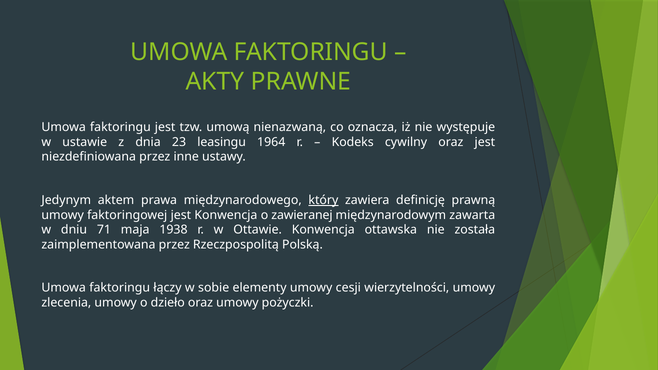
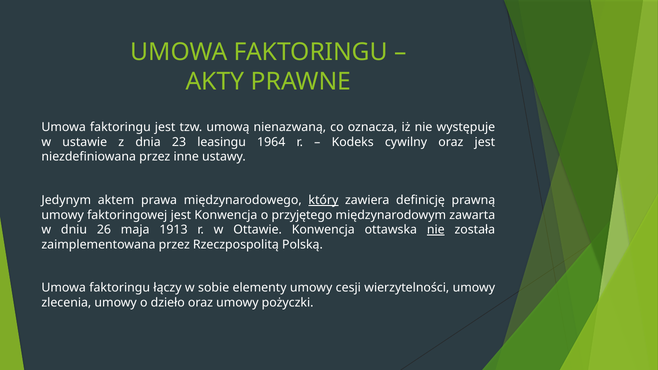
zawieranej: zawieranej -> przyjętego (302, 215)
71: 71 -> 26 (104, 230)
1938: 1938 -> 1913 (173, 230)
nie underline: none -> present (436, 230)
